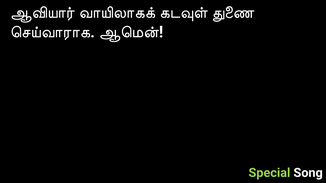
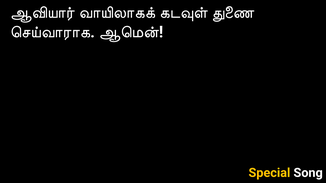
Special colour: light green -> yellow (269, 173)
